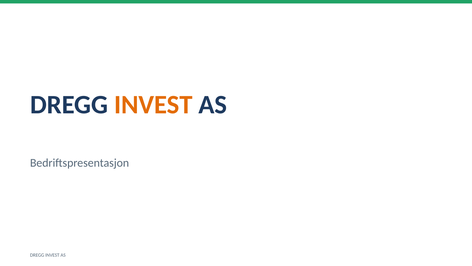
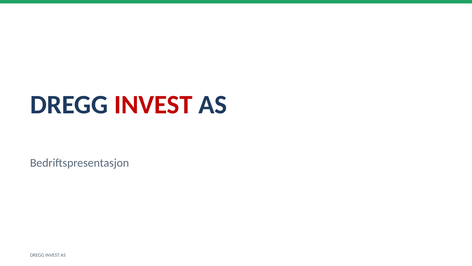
INVEST colour: orange -> red (153, 105)
